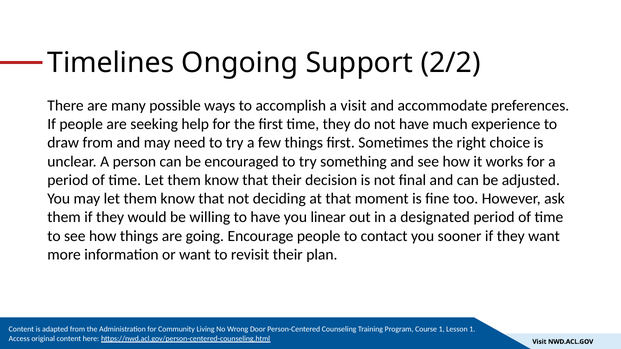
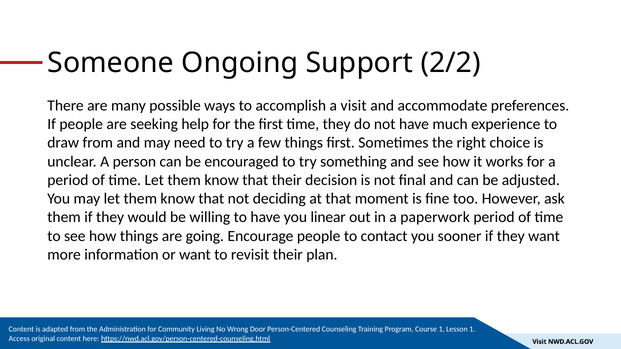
Timelines: Timelines -> Someone (111, 63)
designated: designated -> paperwork (435, 217)
